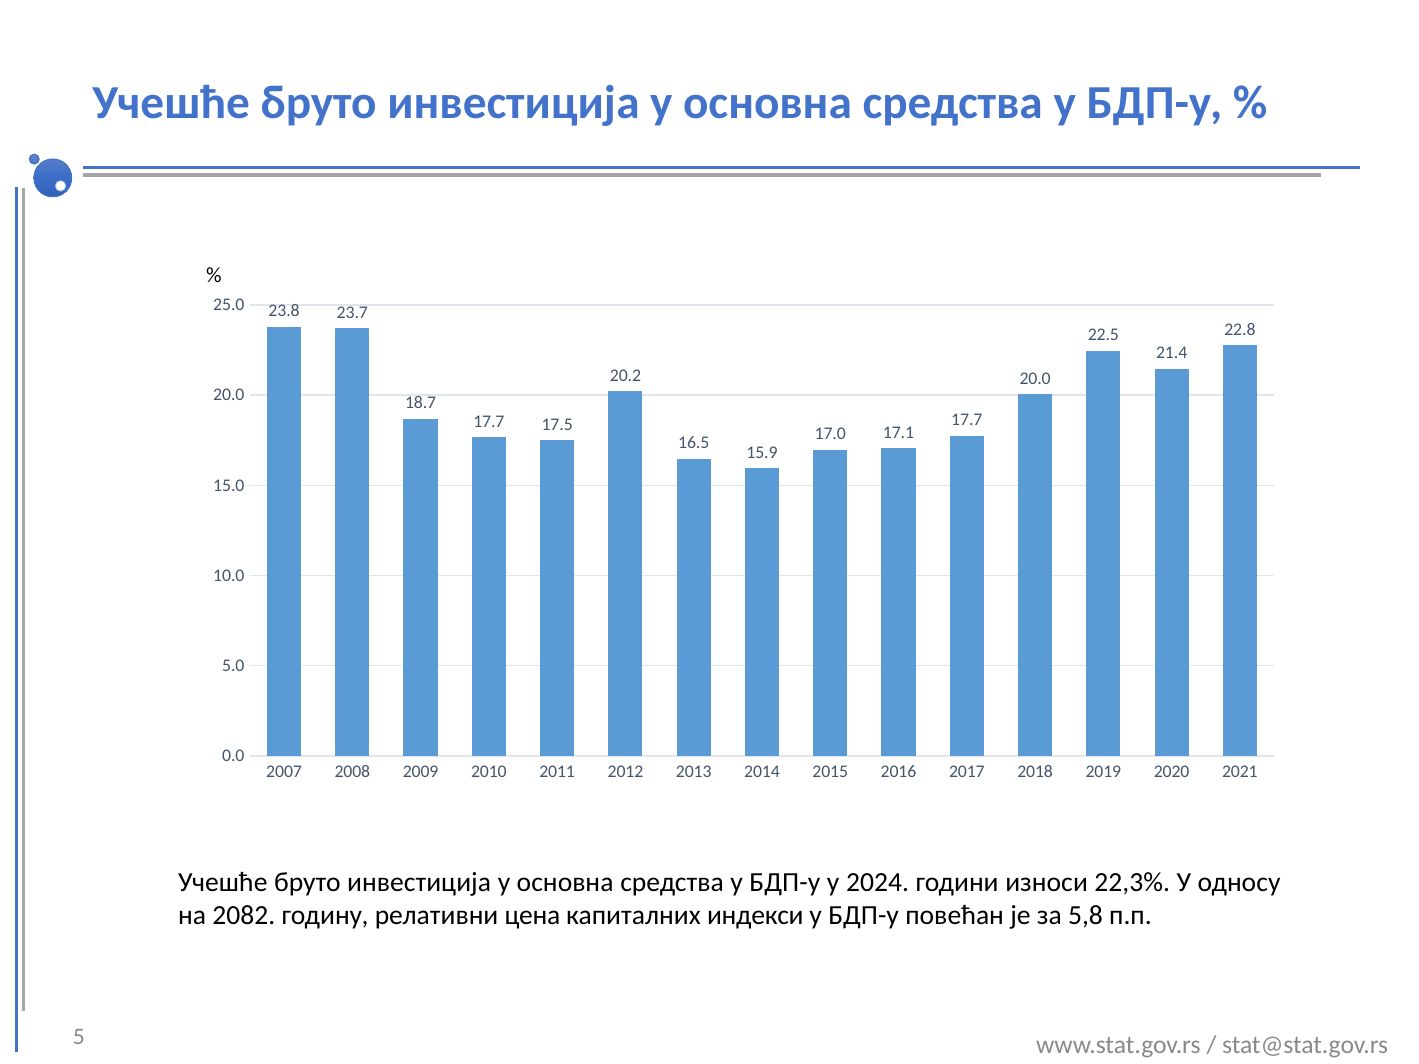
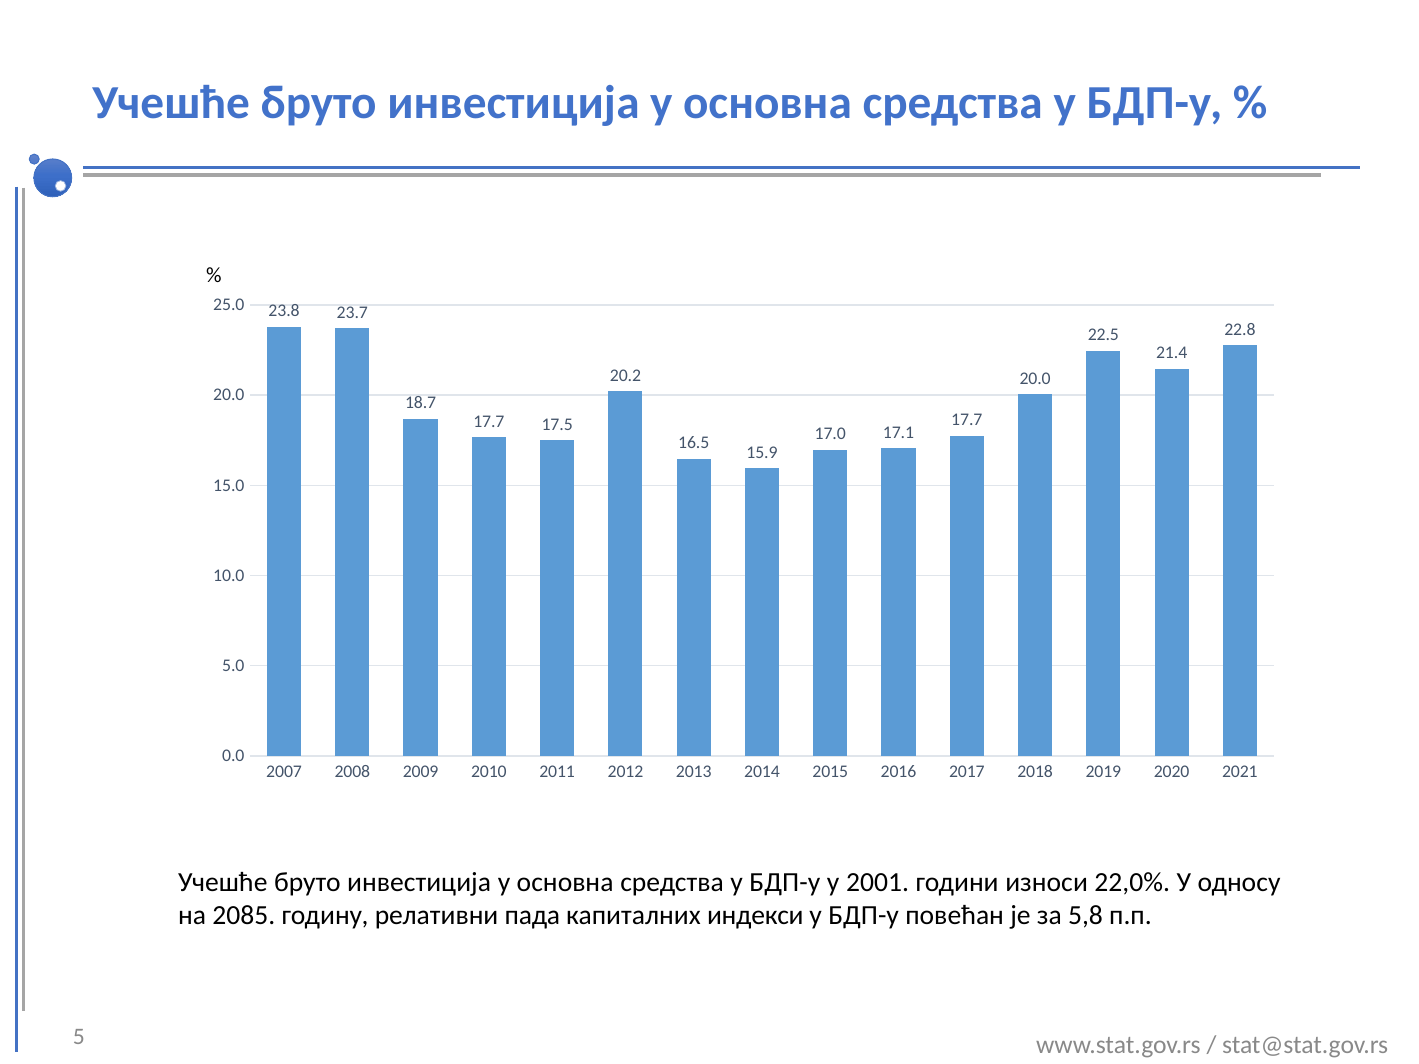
2024: 2024 -> 2001 (878, 882)
22,3%: 22,3% -> 22,0% (1132, 882)
2082: 2082 -> 2085 (244, 916)
цена: цена -> пада (532, 916)
